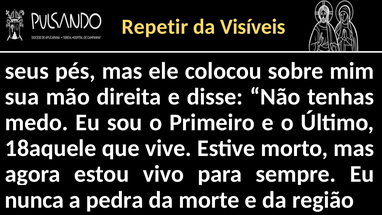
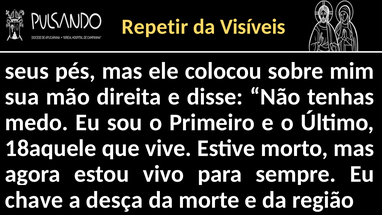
nunca: nunca -> chave (34, 200)
pedra: pedra -> desça (114, 200)
